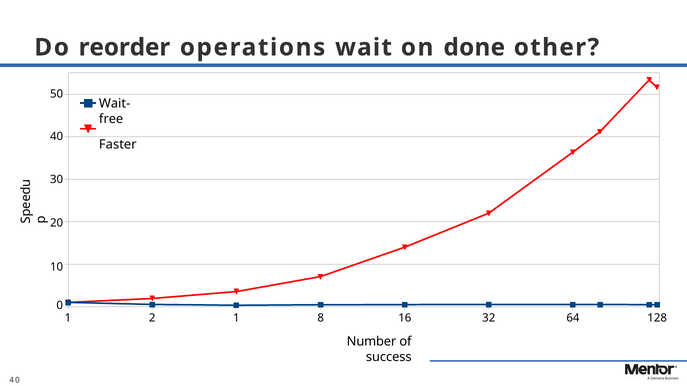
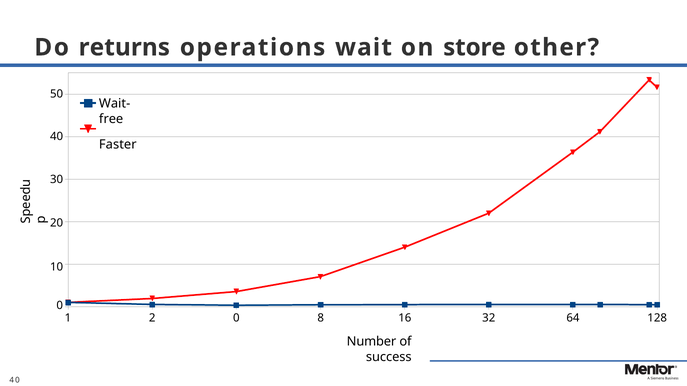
reorder: reorder -> returns (124, 47)
done: done -> store (474, 47)
2 1: 1 -> 0 (236, 318)
